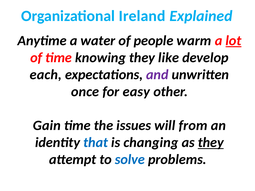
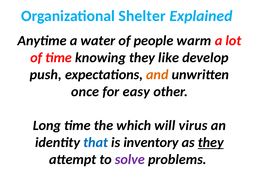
Ireland: Ireland -> Shelter (142, 16)
lot underline: present -> none (233, 41)
each: each -> push (46, 75)
and colour: purple -> orange (157, 75)
Gain: Gain -> Long (47, 126)
issues: issues -> which (134, 126)
from: from -> virus (193, 126)
changing: changing -> inventory (151, 143)
solve colour: blue -> purple (130, 160)
